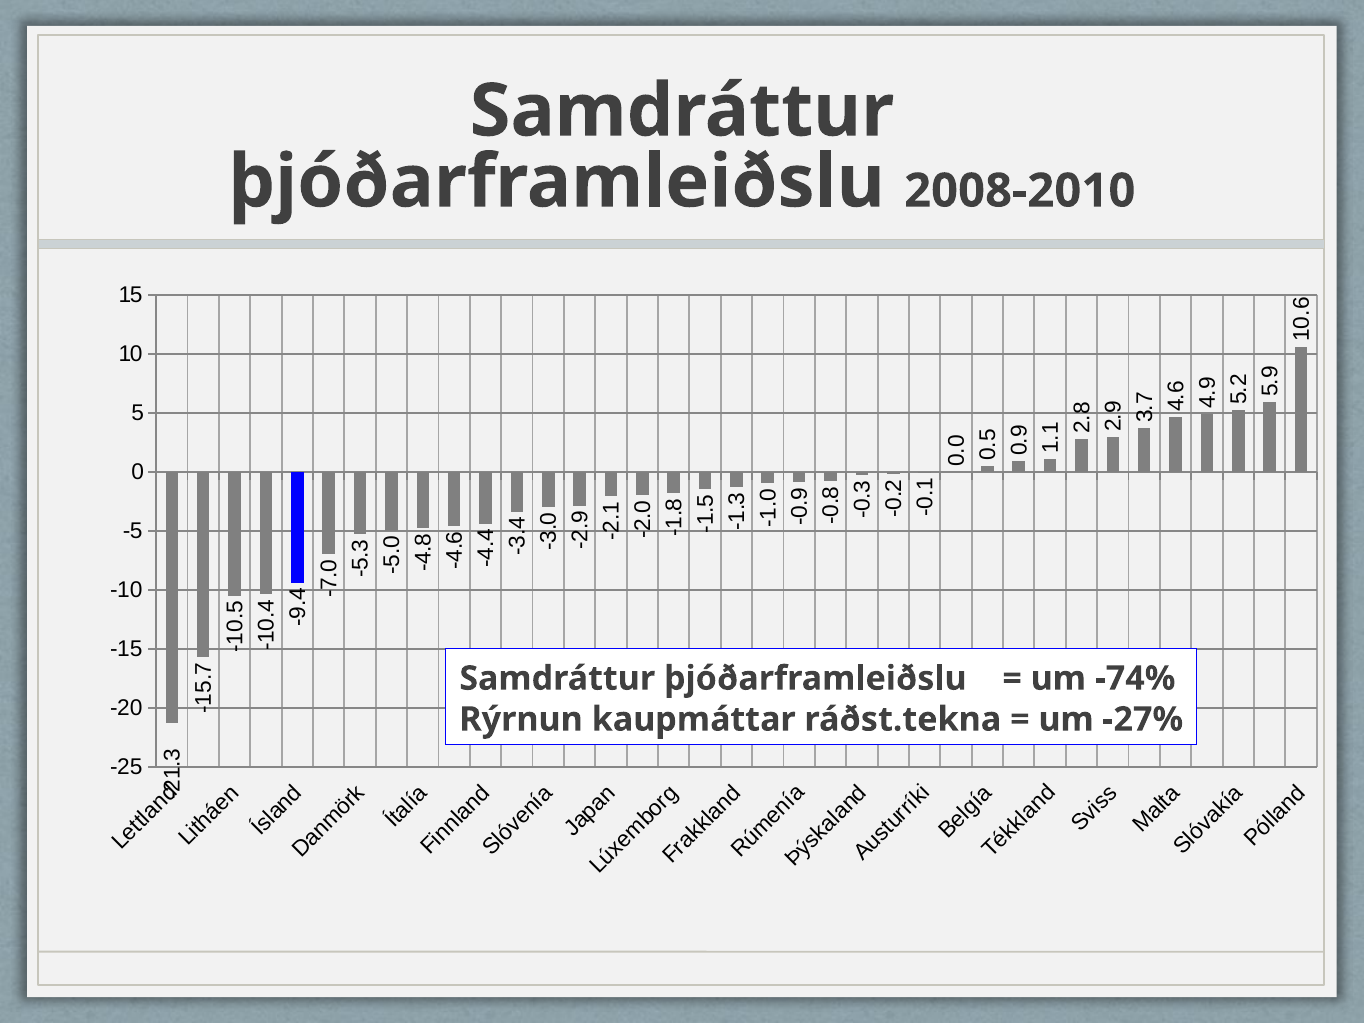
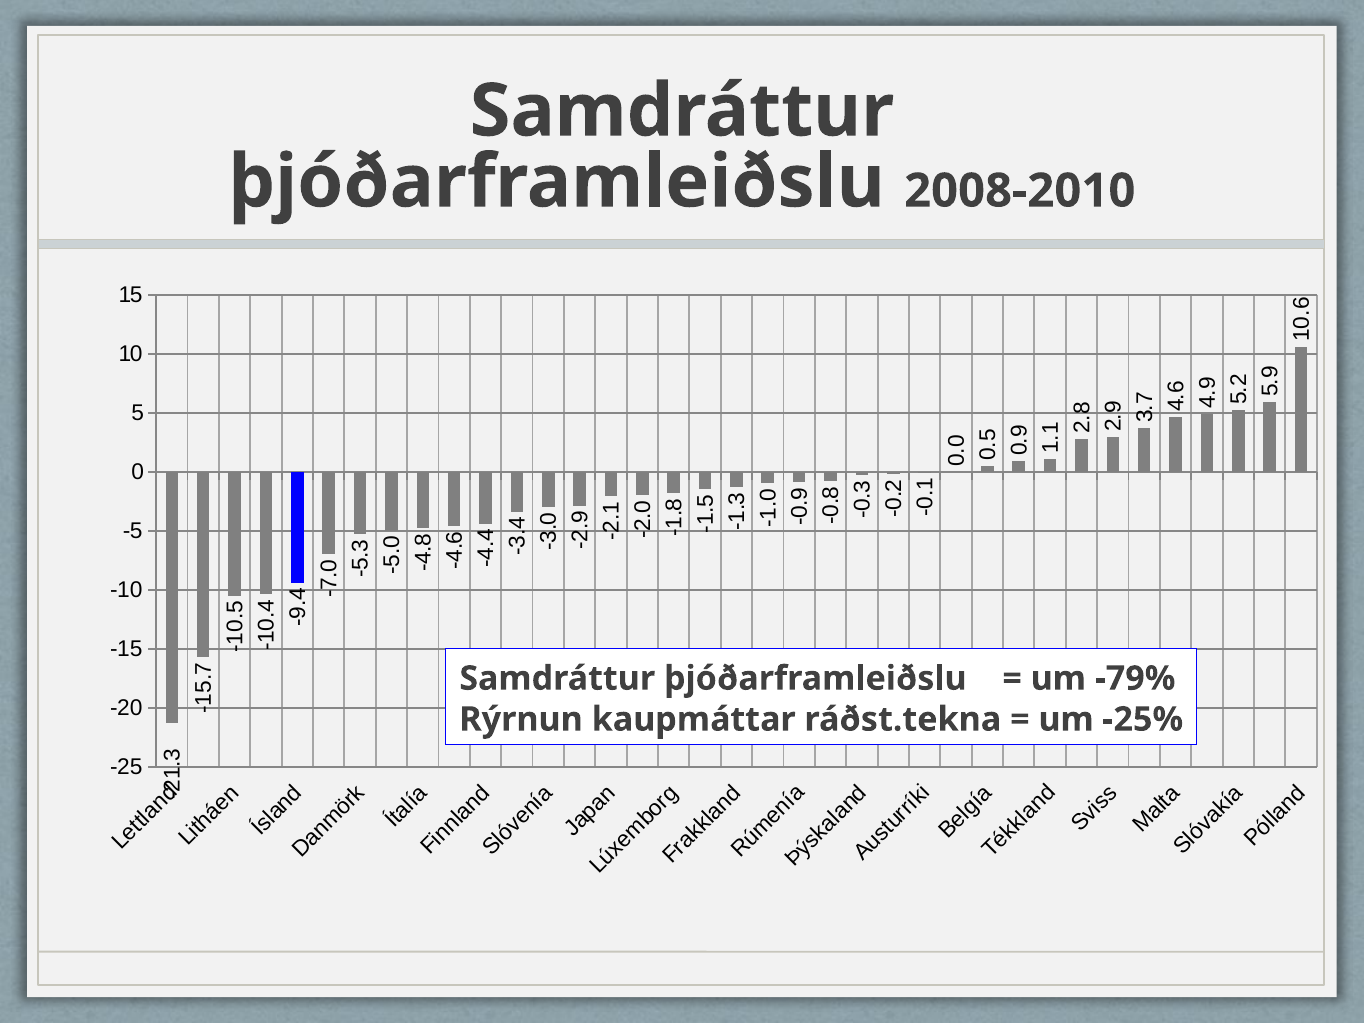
-74%: -74% -> -79% (1135, 678)
-27%: -27% -> -25% (1143, 719)
